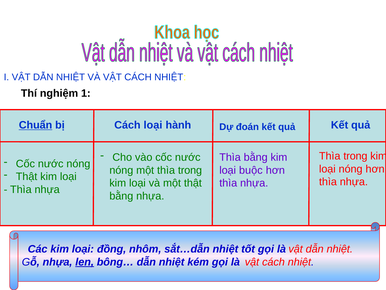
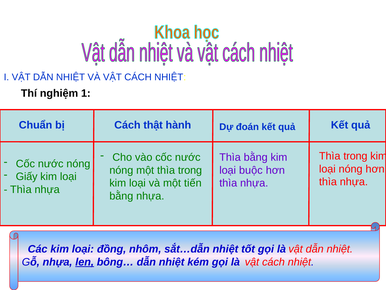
Chuẩn underline: present -> none (36, 125)
Cách loại: loại -> thật (153, 125)
Thật: Thật -> Giấy (27, 176)
một thật: thật -> tiến (193, 183)
